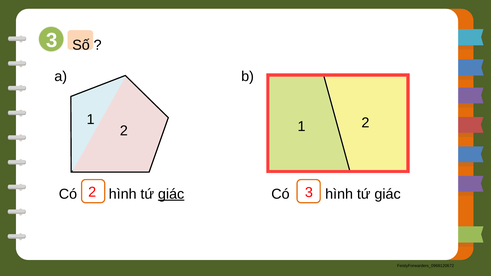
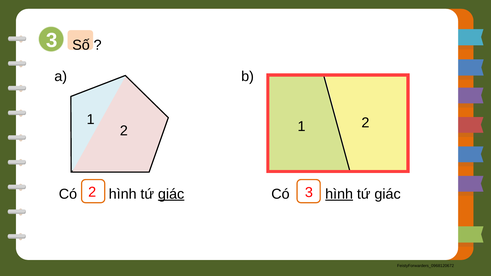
hình underline: none -> present (339, 194)
